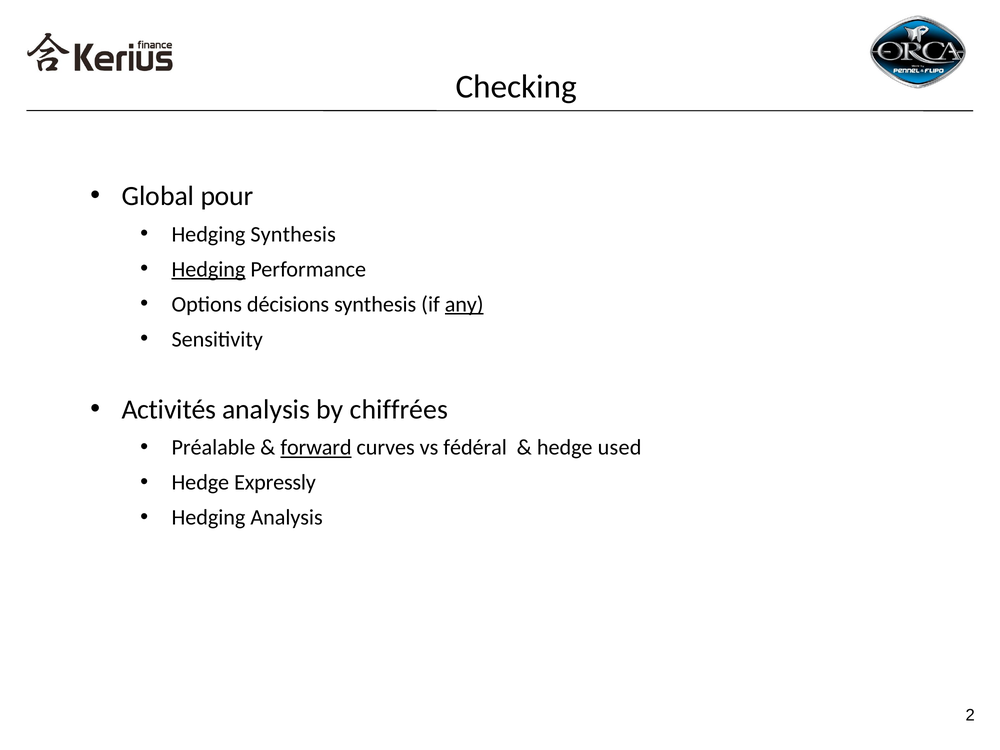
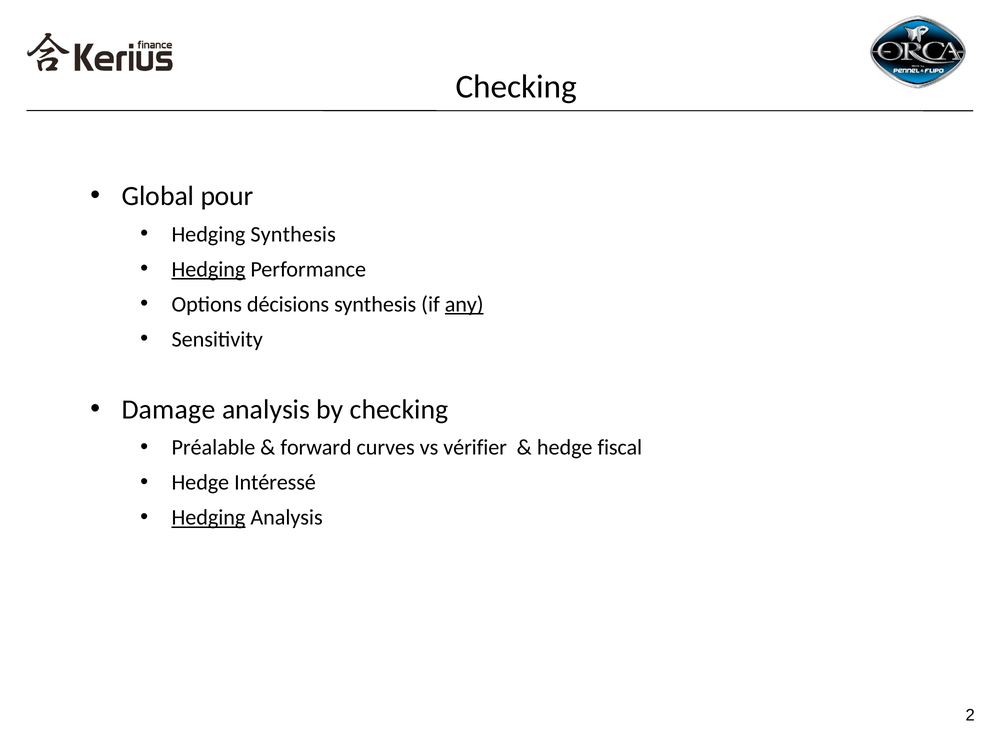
Activités: Activités -> Damage (169, 410)
by chiffrées: chiffrées -> checking (399, 410)
forward underline: present -> none (316, 448)
fédéral: fédéral -> vérifier (475, 448)
used: used -> fiscal (620, 448)
Expressly: Expressly -> Intéressé (275, 483)
Hedging underline: none -> present (208, 518)
